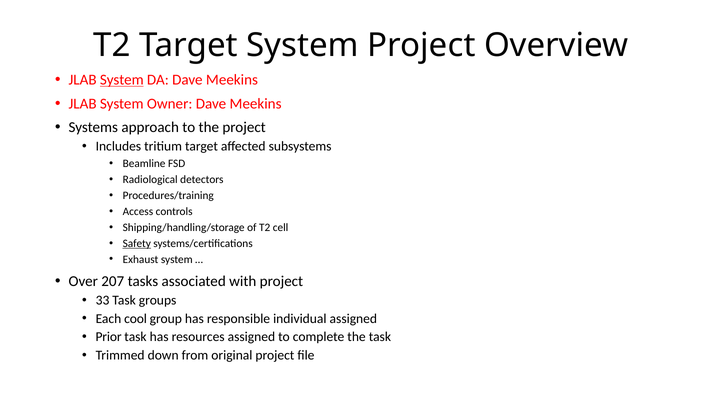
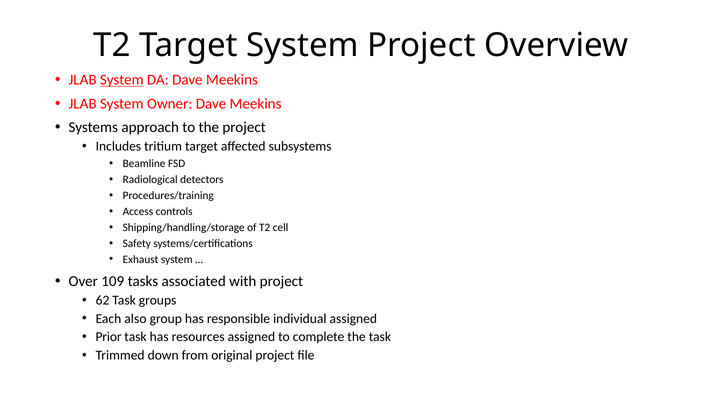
Safety underline: present -> none (137, 243)
207: 207 -> 109 (113, 281)
33: 33 -> 62 (103, 300)
cool: cool -> also (135, 319)
